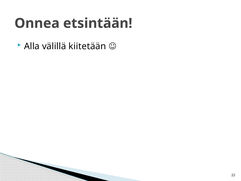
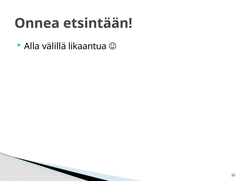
kiitetään: kiitetään -> likaantua (87, 46)
